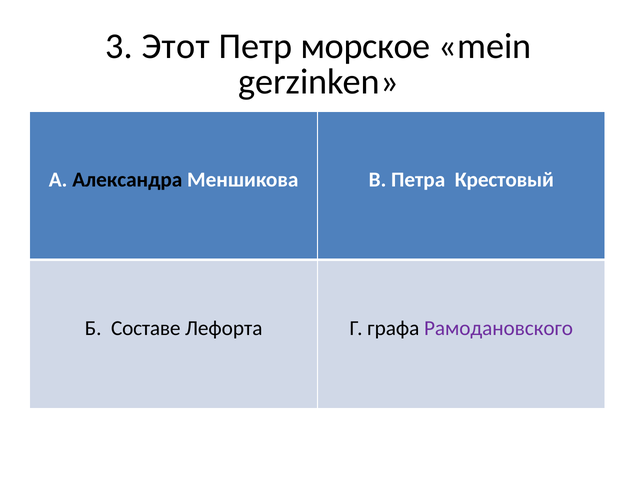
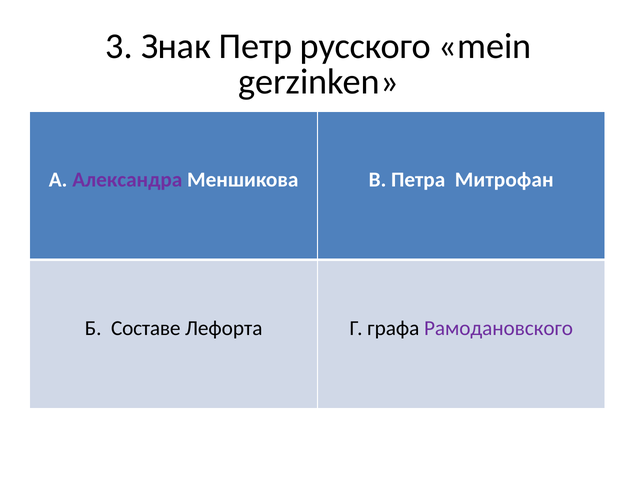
Этот: Этот -> Знак (176, 46)
морское: морское -> русского (365, 46)
Александра colour: black -> purple (127, 180)
Крестовый: Крестовый -> Митрофан (504, 180)
